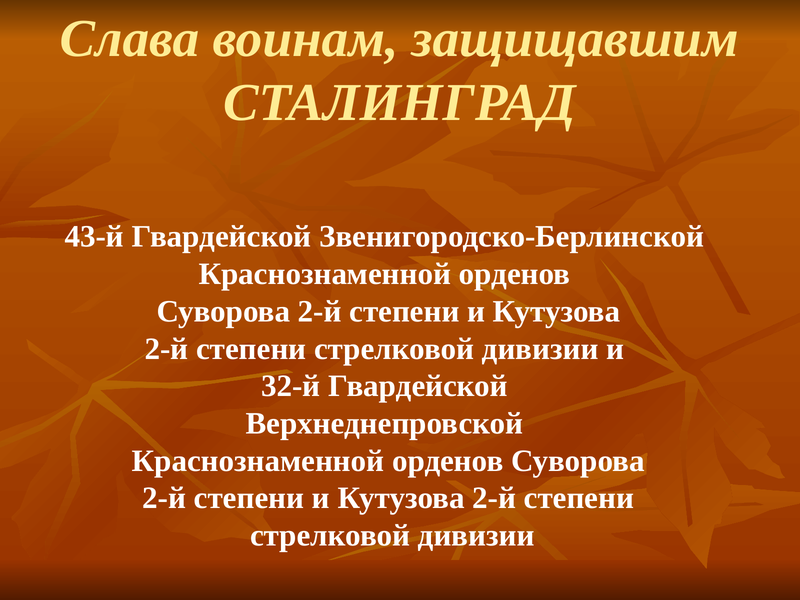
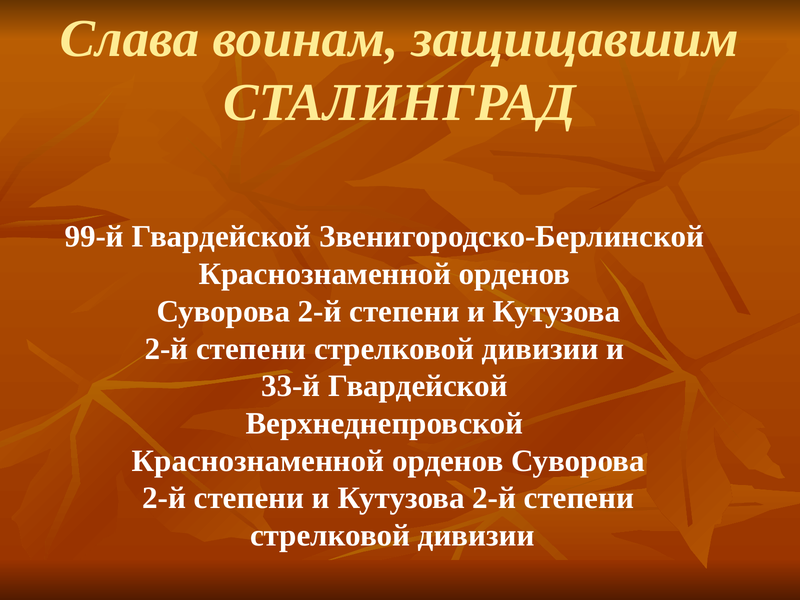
43-й: 43-й -> 99-й (94, 237)
32-й: 32-й -> 33-й (291, 386)
